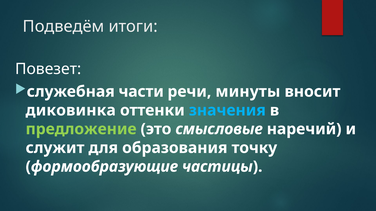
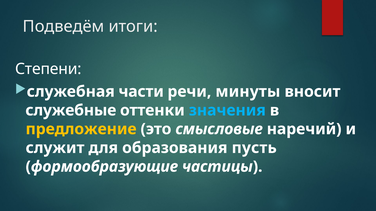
Повезет: Повезет -> Степени (48, 69)
диковинка: диковинка -> служебные (71, 111)
предложение colour: light green -> yellow (81, 129)
точку: точку -> пусть (254, 148)
